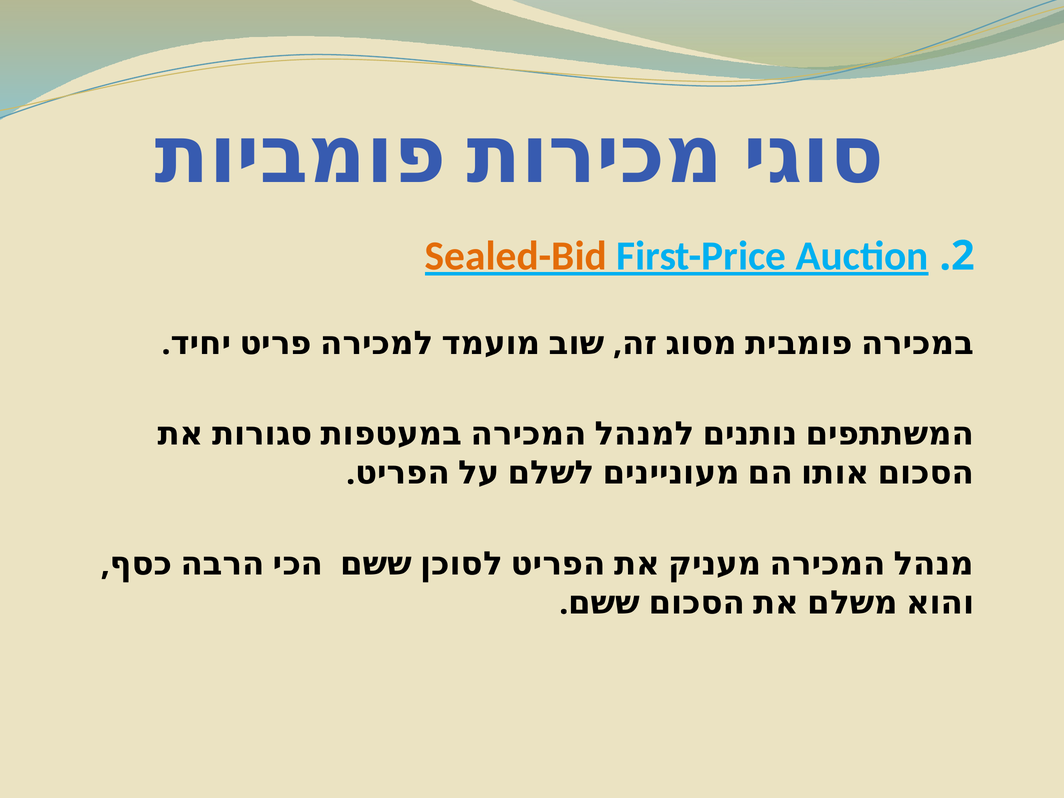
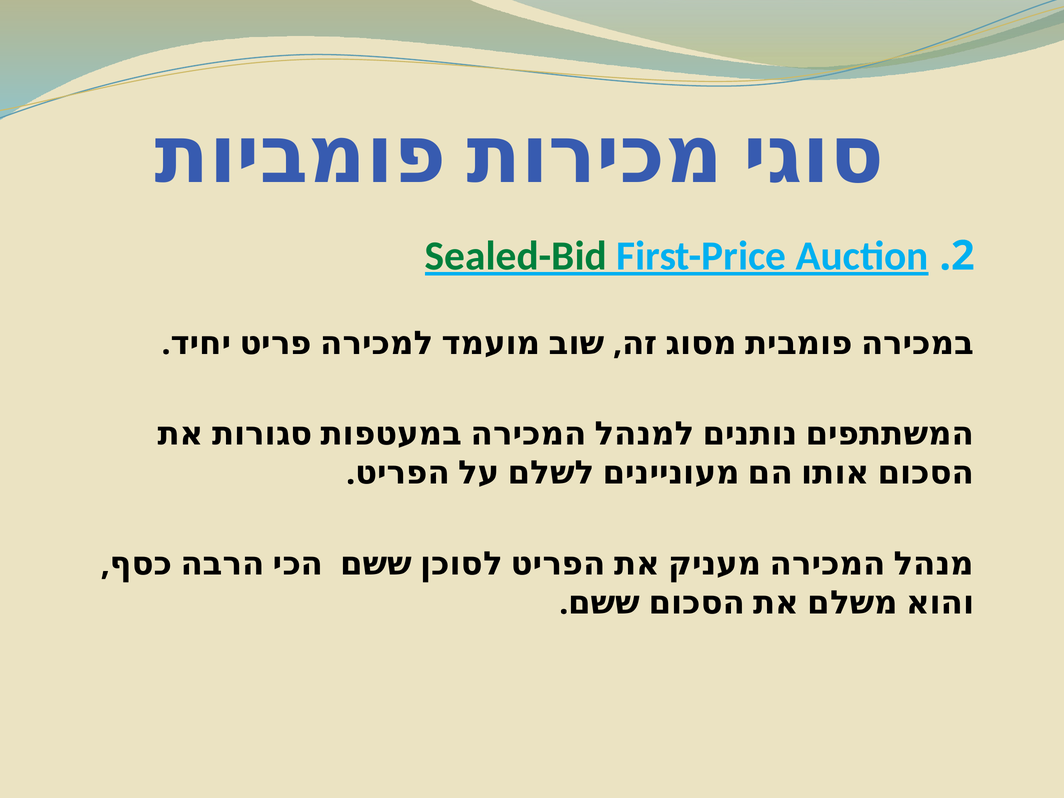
Sealed-Bid colour: orange -> green (516, 256)
